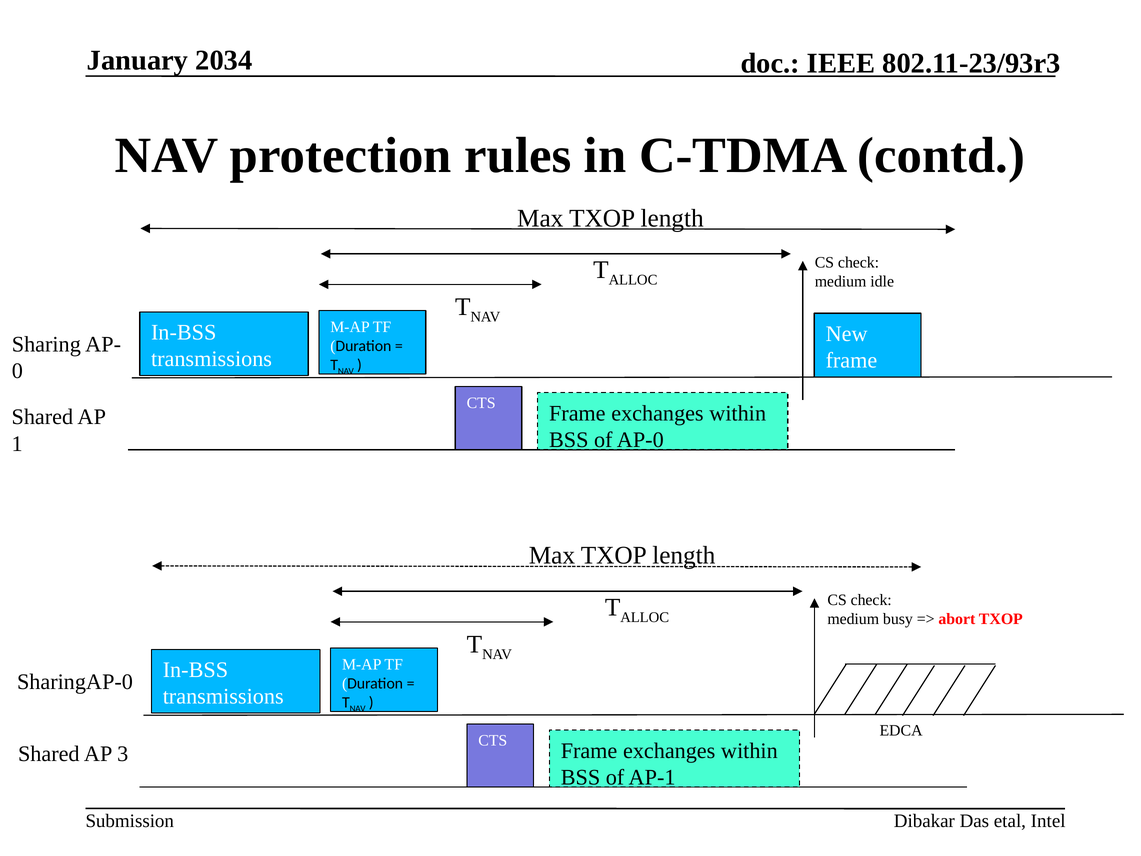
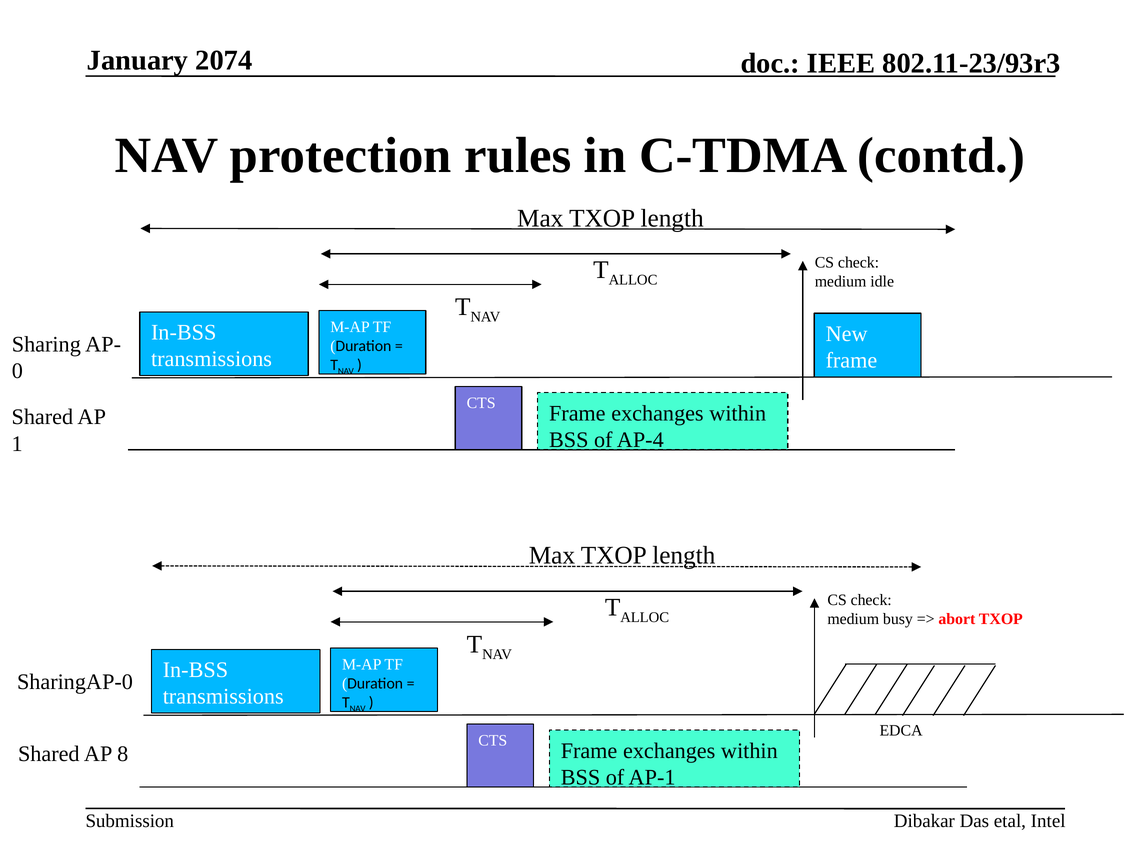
2034: 2034 -> 2074 (224, 60)
AP-0: AP-0 -> AP-4 (640, 440)
3: 3 -> 8 (123, 753)
